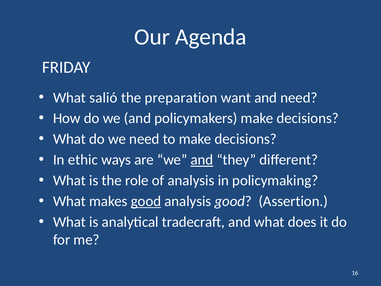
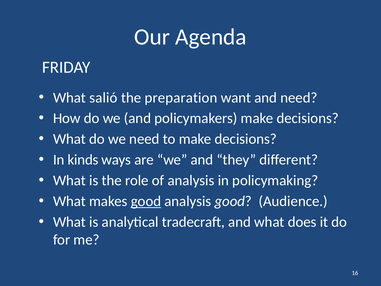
ethic: ethic -> kinds (83, 160)
and underline: present -> none (202, 160)
Assertion: Assertion -> Audience (293, 201)
